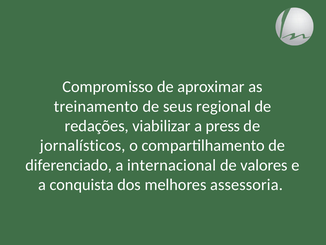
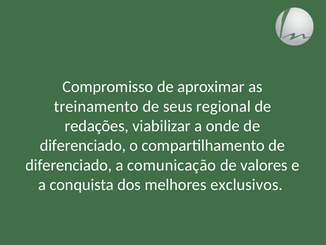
press: press -> onde (223, 126)
jornalísticos: jornalísticos -> diferenciado (83, 145)
internacional: internacional -> comunicação (172, 165)
assessoria: assessoria -> exclusivos (247, 184)
